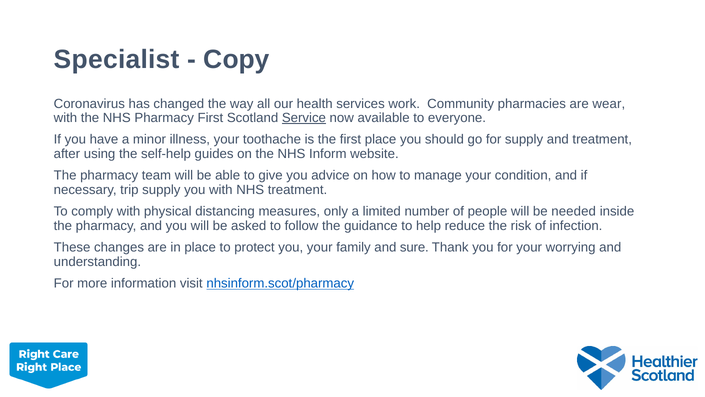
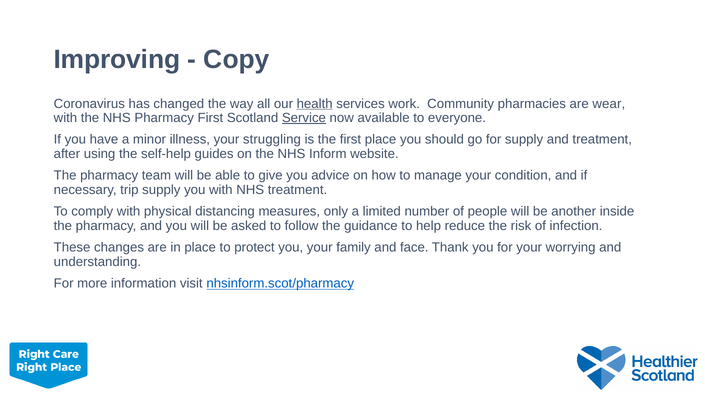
Specialist: Specialist -> Improving (117, 59)
health underline: none -> present (315, 104)
toothache: toothache -> struggling (272, 139)
needed: needed -> another (574, 211)
sure: sure -> face (414, 247)
